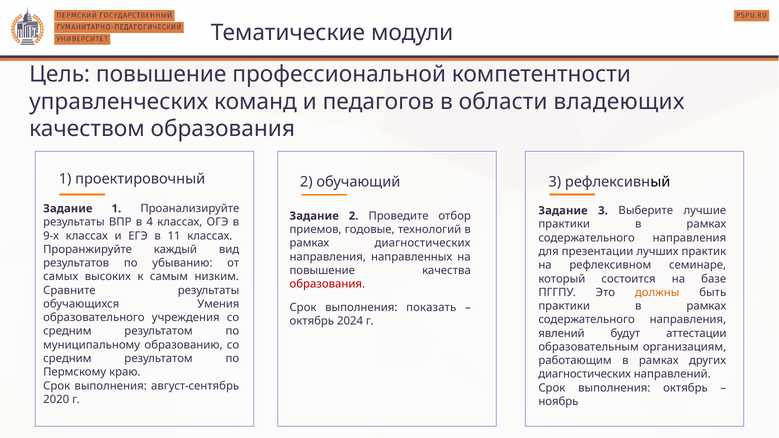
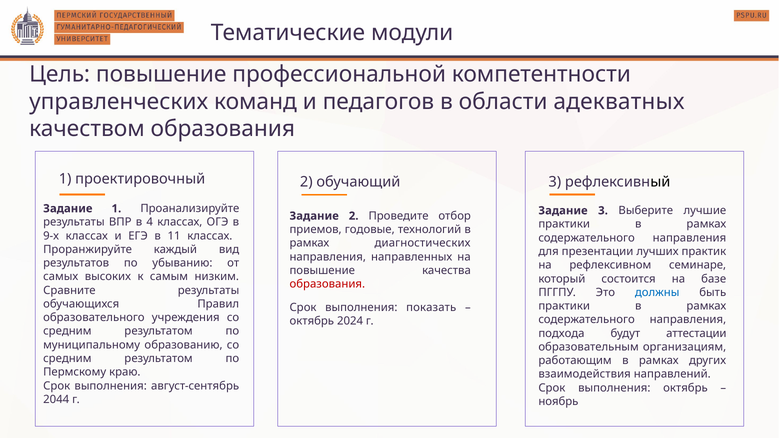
владеющих: владеющих -> адекватных (619, 102)
должны colour: orange -> blue (657, 293)
Умения: Умения -> Правил (218, 304)
явлений: явлений -> подхода (561, 333)
диагностических: диагностических -> взаимодействия (585, 374)
2020: 2020 -> 2044 (56, 400)
